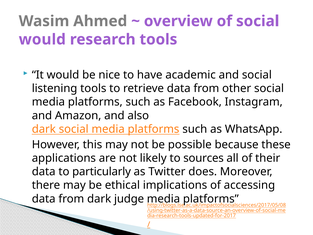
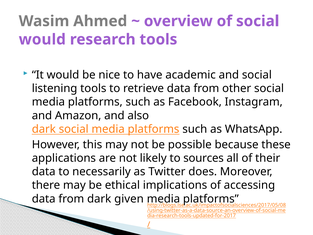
particularly: particularly -> necessarily (102, 172)
judge: judge -> given (129, 199)
